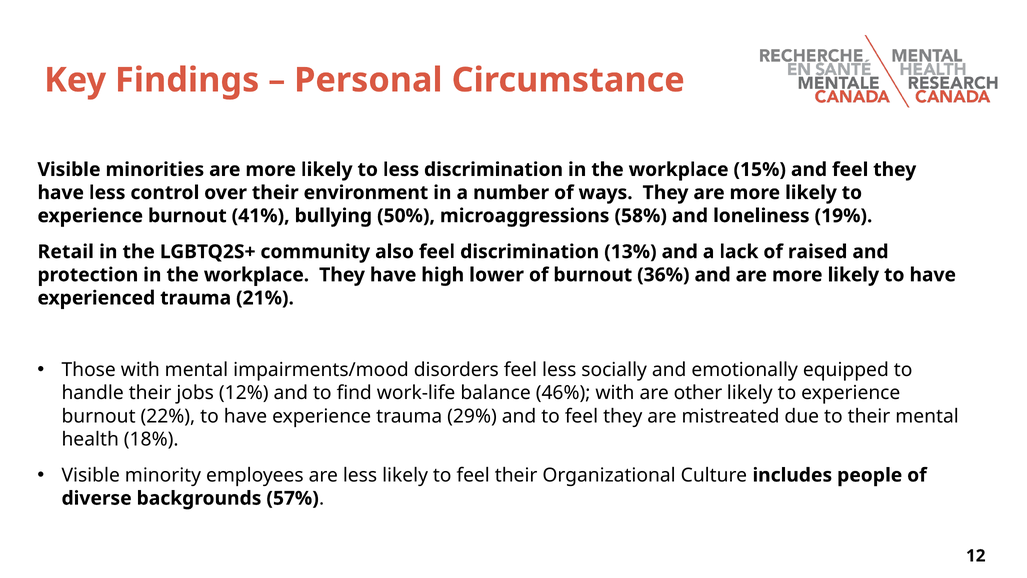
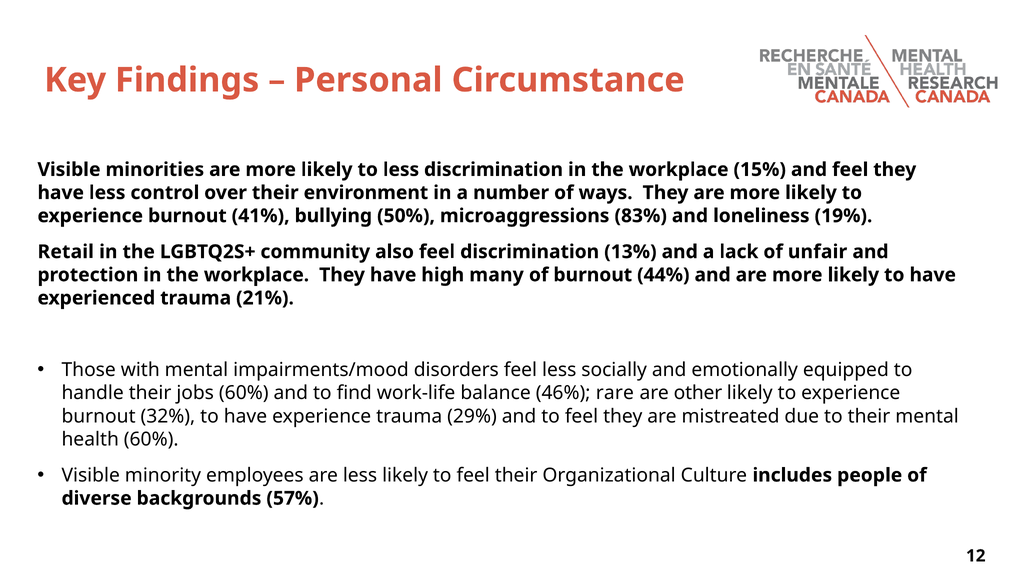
58%: 58% -> 83% (641, 216)
raised: raised -> unfair (818, 252)
lower: lower -> many (497, 275)
36%: 36% -> 44% (663, 275)
jobs 12%: 12% -> 60% (244, 393)
46% with: with -> rare (615, 393)
22%: 22% -> 32% (168, 416)
health 18%: 18% -> 60% (151, 439)
